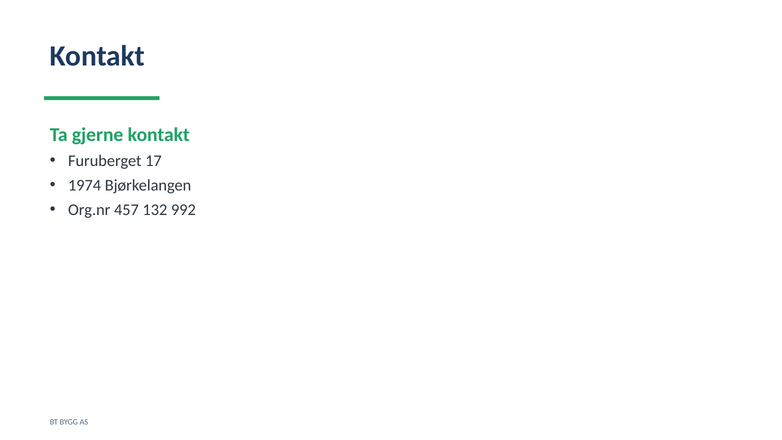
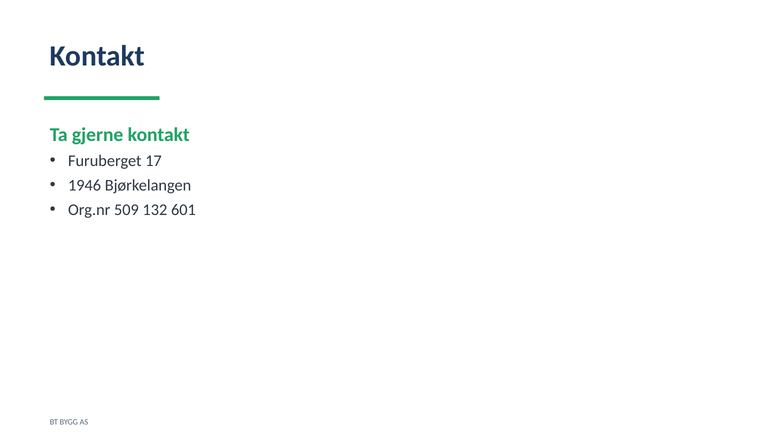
1974: 1974 -> 1946 (85, 185)
457: 457 -> 509 (126, 210)
992: 992 -> 601 (183, 210)
